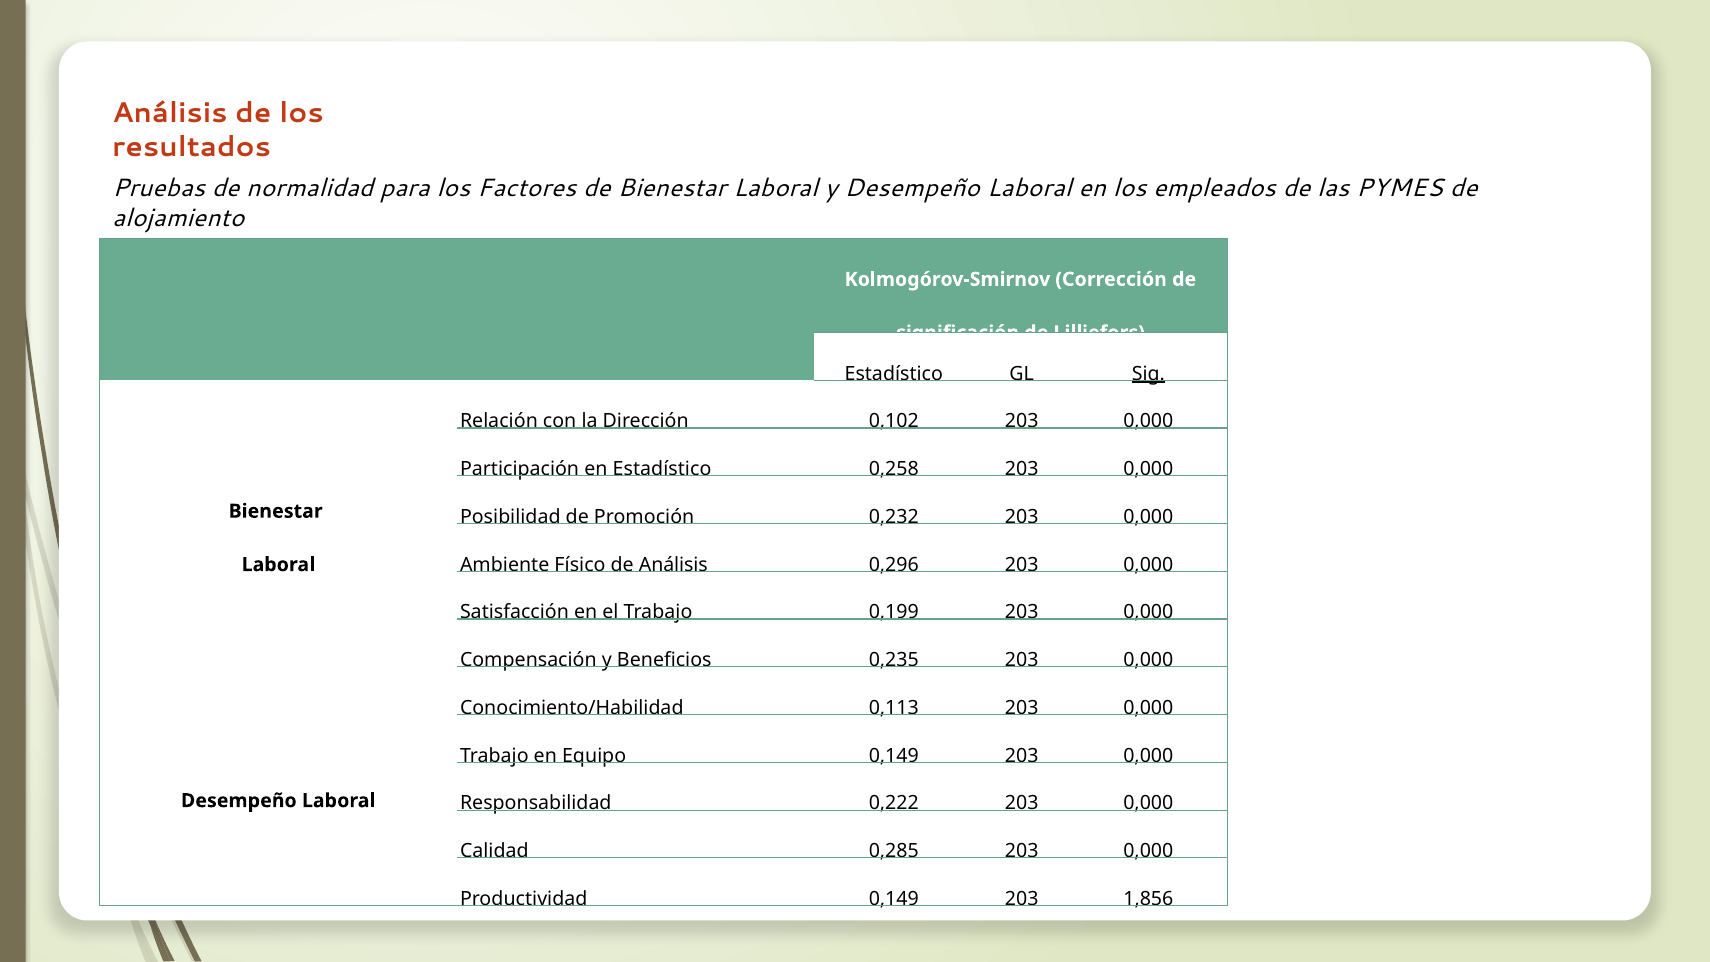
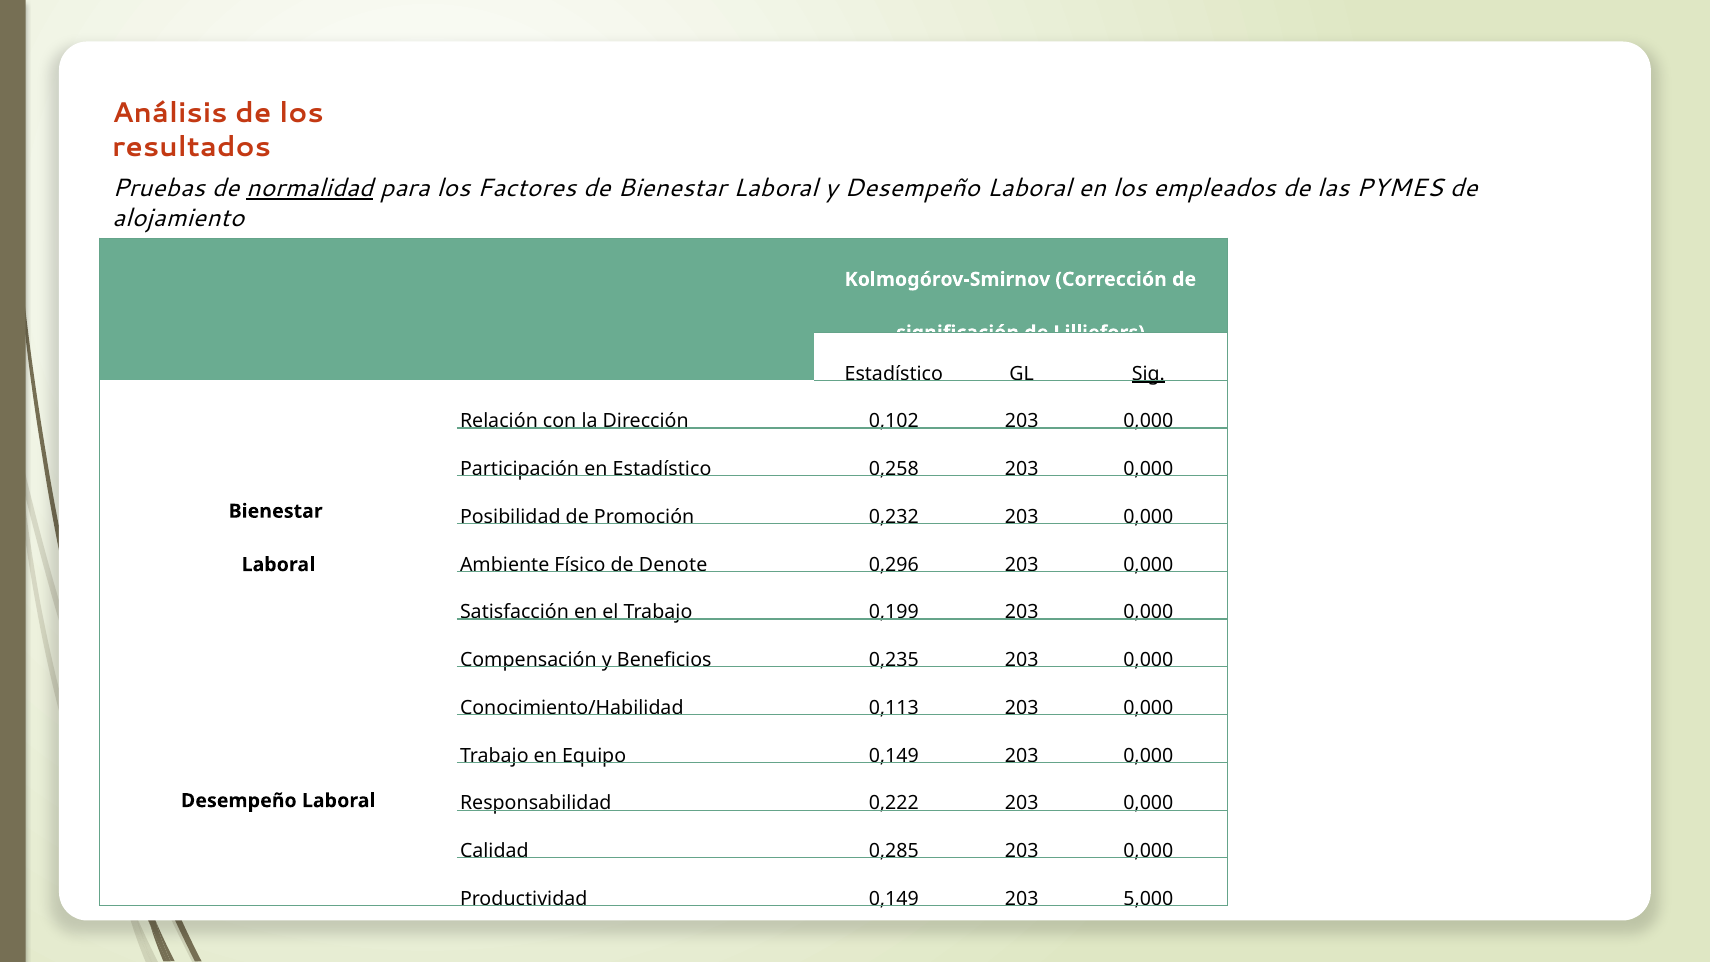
normalidad underline: none -> present (310, 188)
de Análisis: Análisis -> Denote (673, 565)
1,856: 1,856 -> 5,000 (1148, 899)
